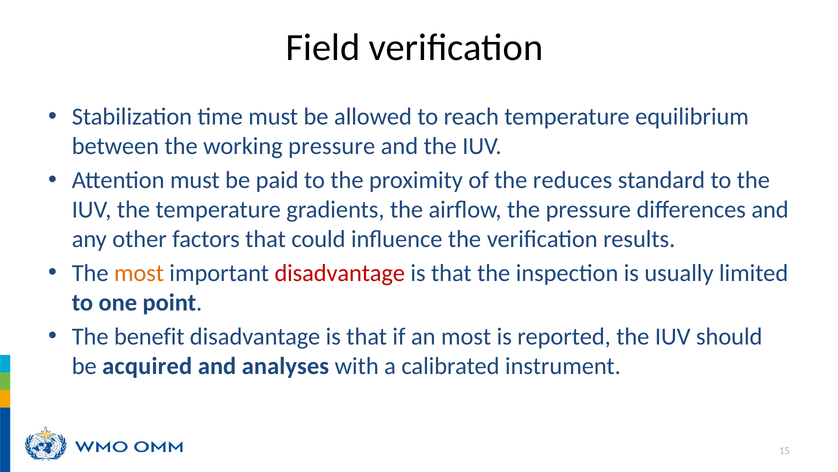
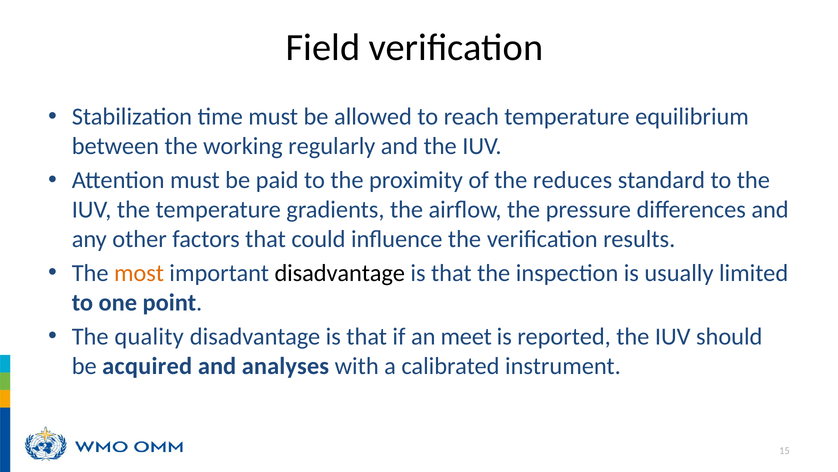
working pressure: pressure -> regularly (332, 146)
disadvantage colour: red -> black (340, 273)
benefit: benefit -> quality (149, 336)
an most: most -> meet (466, 336)
